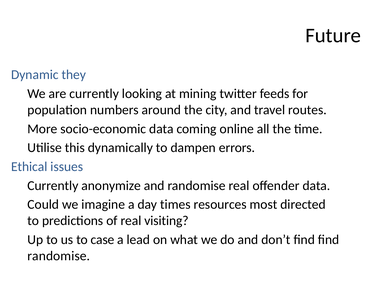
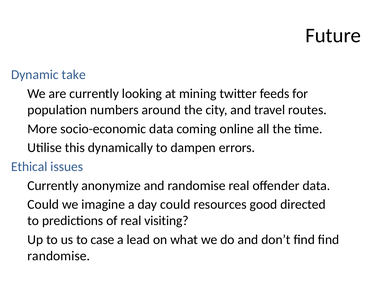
they: they -> take (74, 75)
day times: times -> could (175, 204)
most: most -> good (264, 204)
